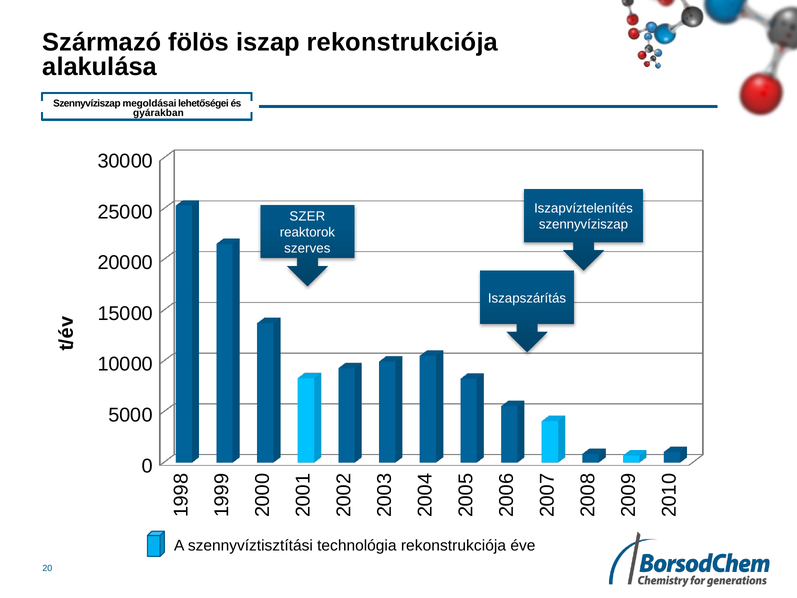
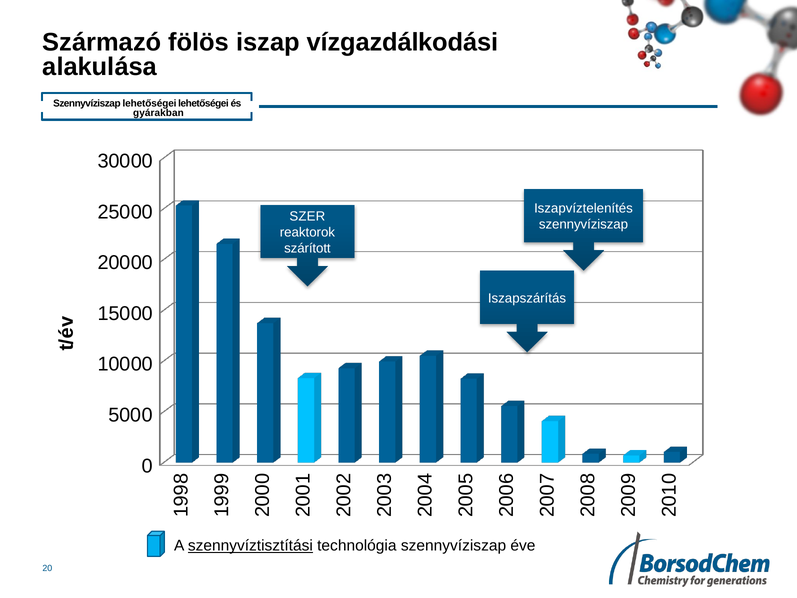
iszap rekonstrukciója: rekonstrukciója -> vízgazdálkodási (403, 42)
Szennyvíziszap megoldásai: megoldásai -> lehetőségei (150, 103)
szerves: szerves -> szárított (307, 248)
szennyvíztisztítási underline: none -> present (250, 545)
technológia rekonstrukciója: rekonstrukciója -> szennyvíziszap (454, 545)
